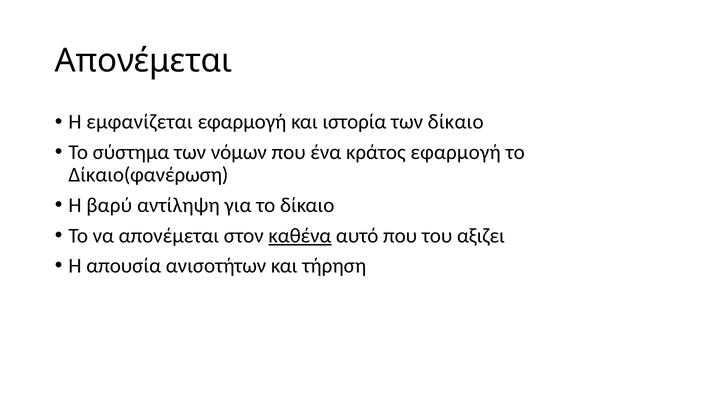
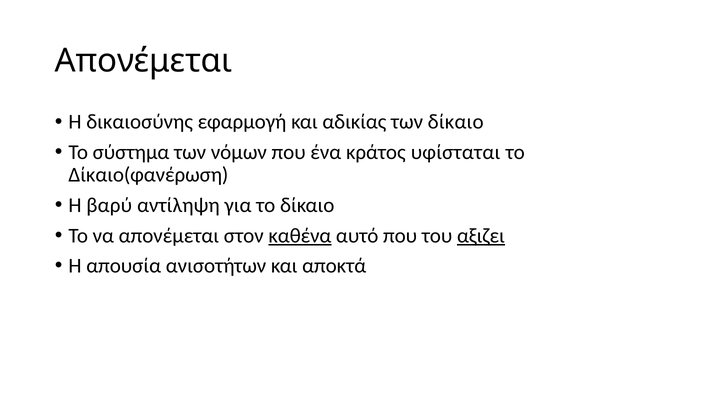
εμφανίζεται: εμφανίζεται -> δικαιοσύνης (140, 122)
ιστορία: ιστορία -> αδικίας (354, 122)
κράτος εφαρμογή: εφαρμογή -> υφίσταται (456, 152)
αξιζει underline: none -> present (481, 235)
τήρηση: τήρηση -> αποκτά (334, 266)
